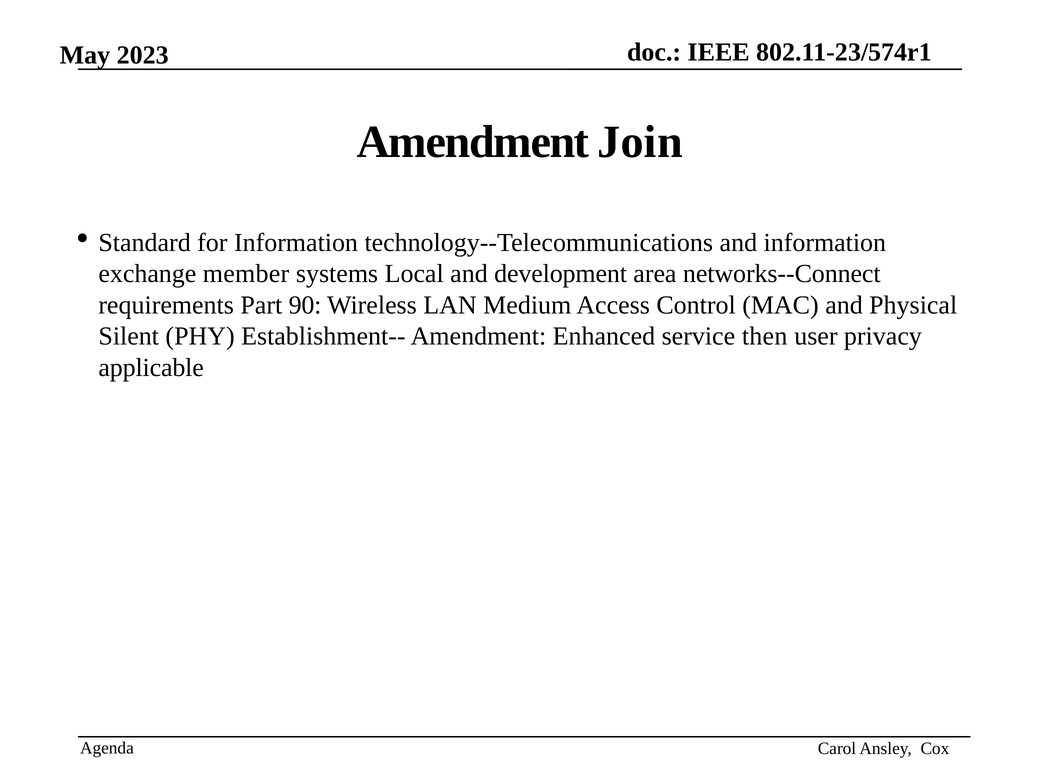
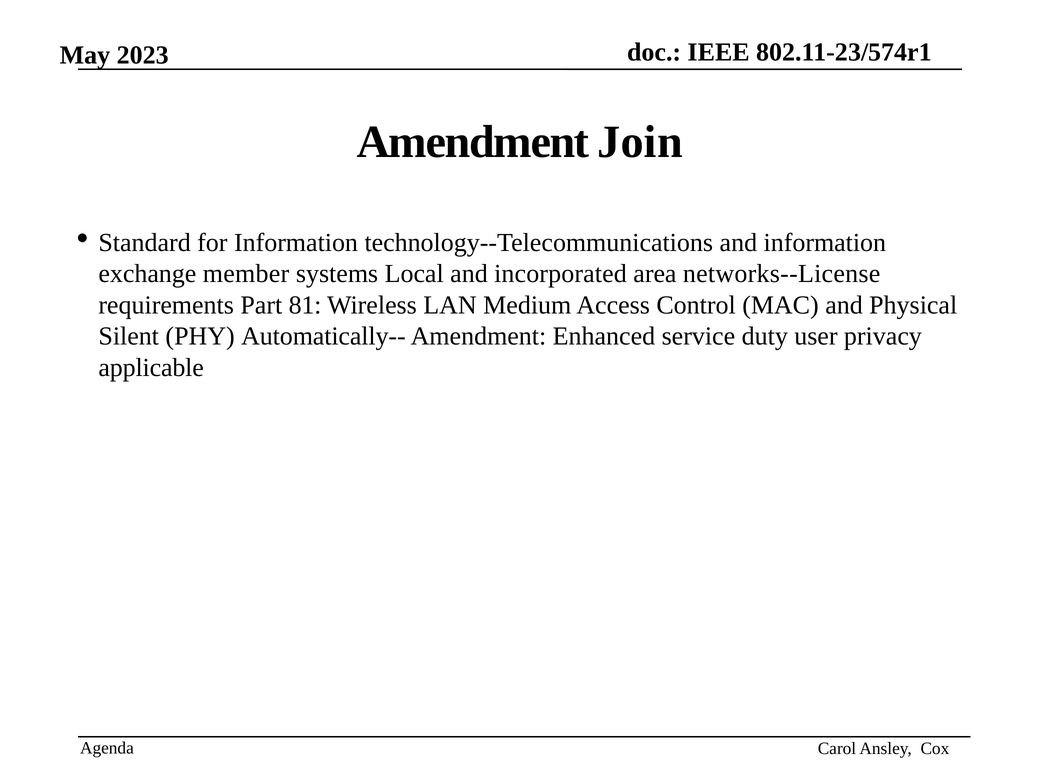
development: development -> incorporated (560, 274)
networks--Connect: networks--Connect -> networks--License (782, 274)
90: 90 -> 81 (305, 305)
Establishment--: Establishment-- -> Automatically-- (323, 336)
then: then -> duty (765, 336)
